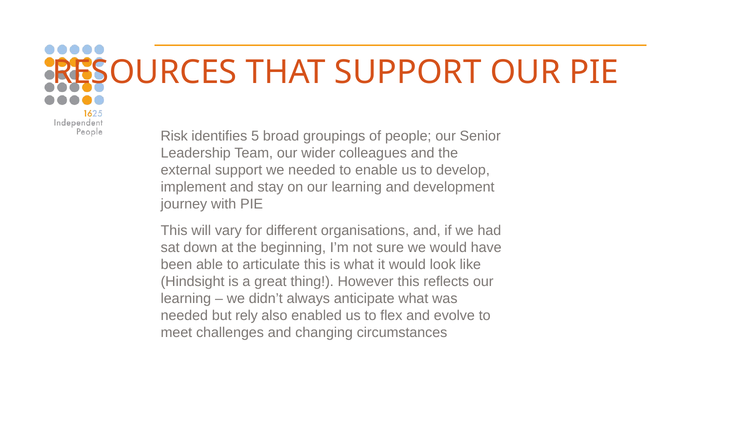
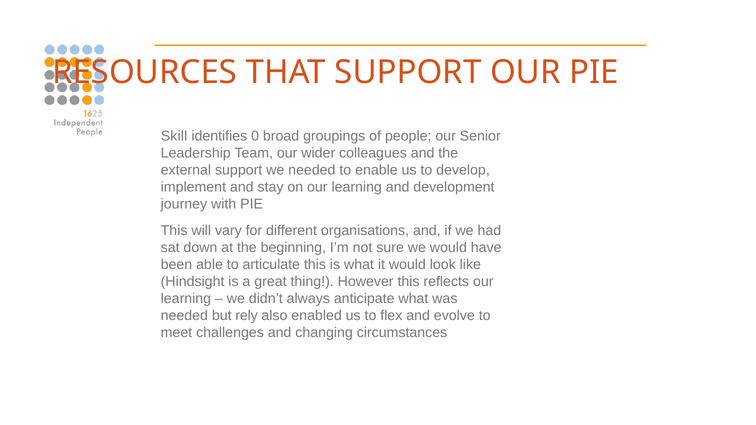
Risk: Risk -> Skill (174, 136)
5: 5 -> 0 (255, 136)
